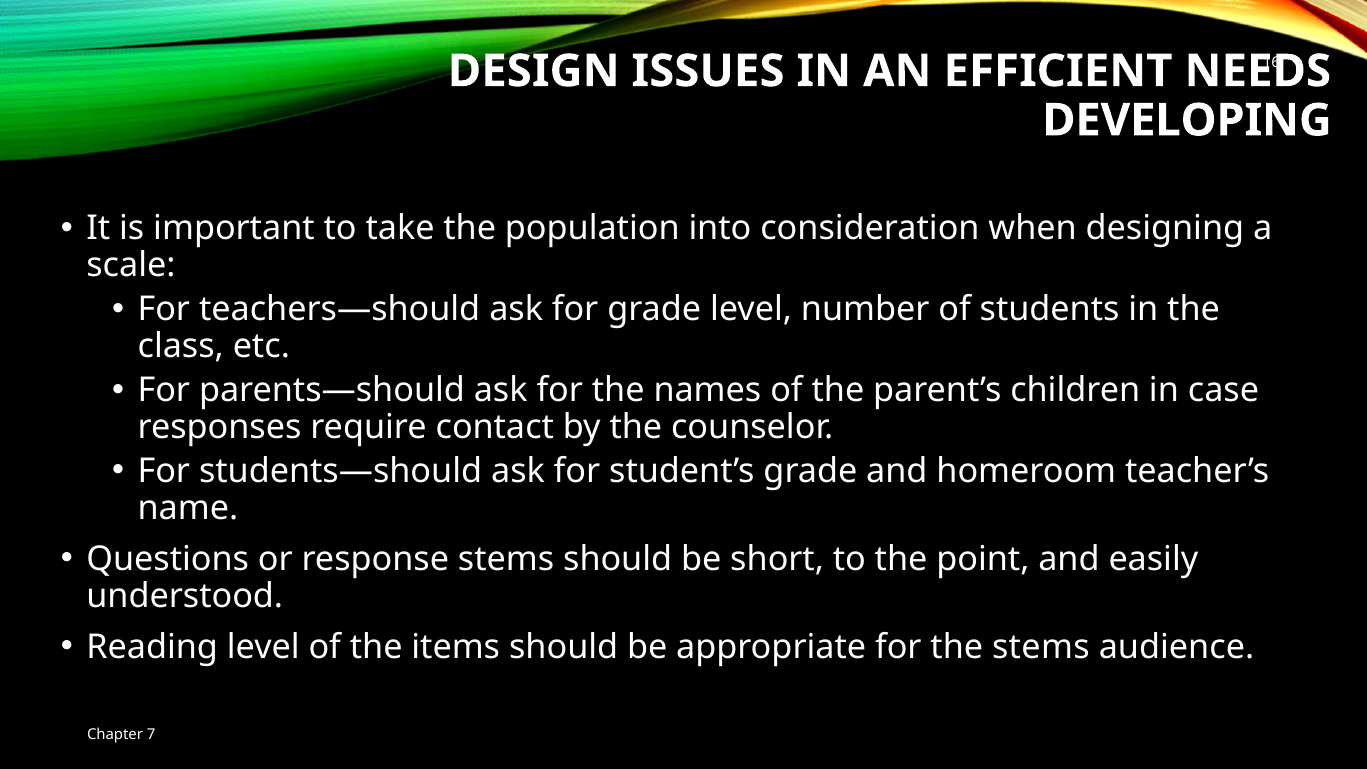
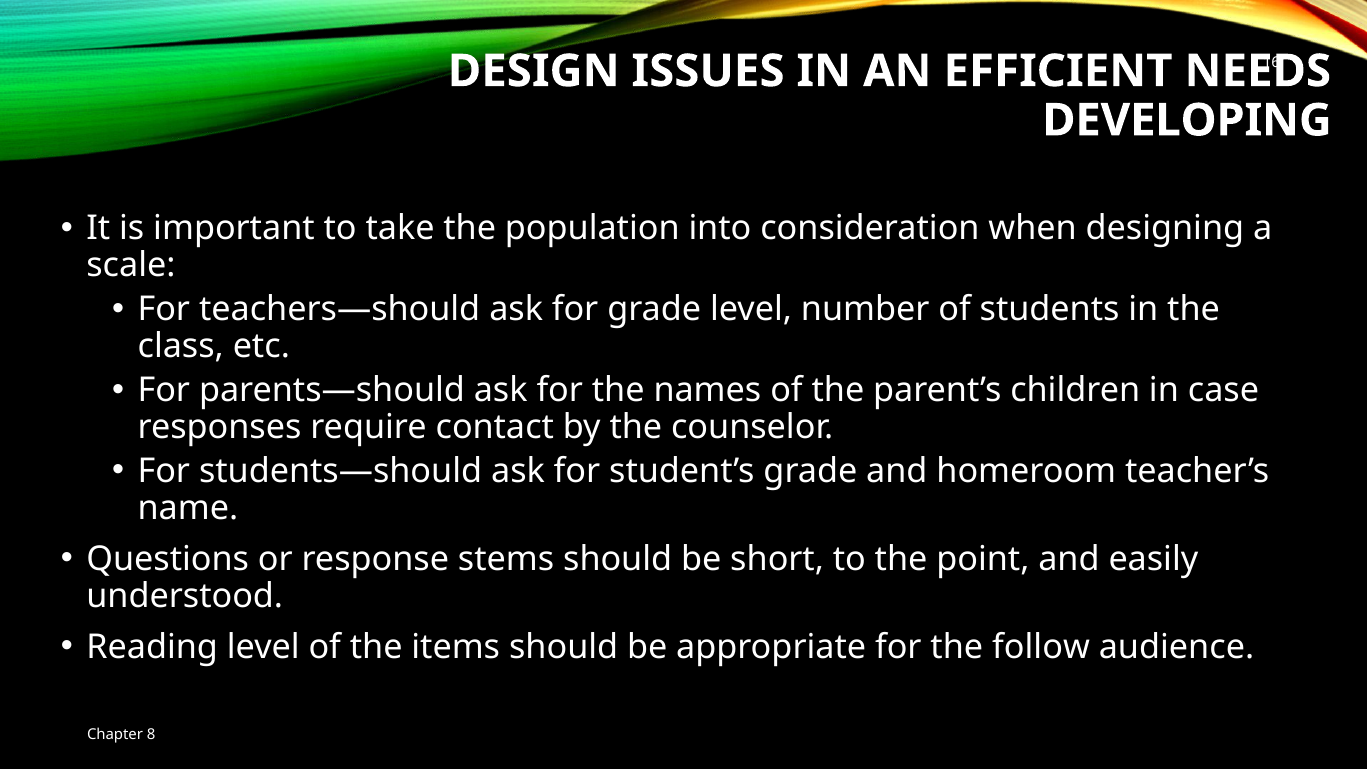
the stems: stems -> follow (1041, 647)
7: 7 -> 8 (151, 734)
